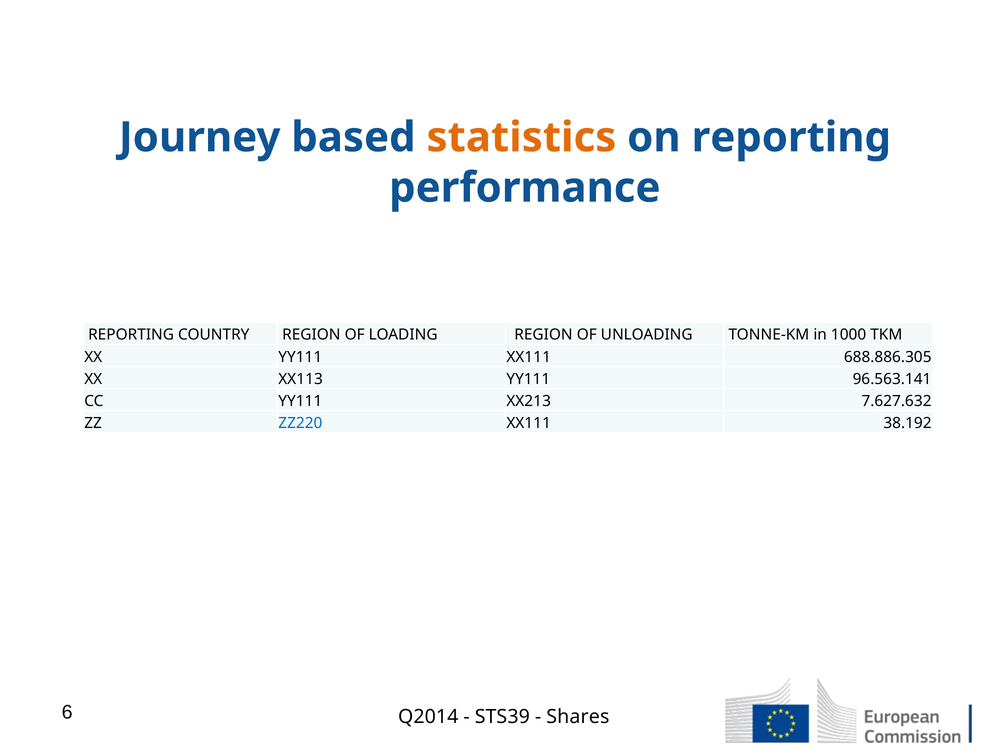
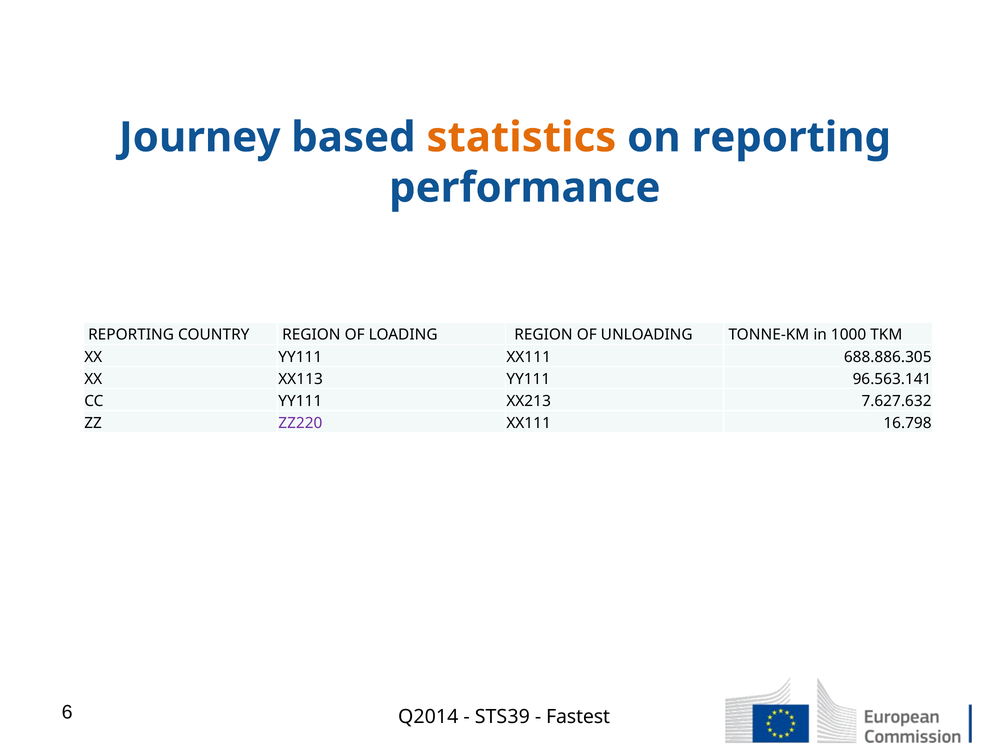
ZZ220 colour: blue -> purple (300, 423)
38.192: 38.192 -> 16.798 (908, 423)
Shares: Shares -> Fastest (578, 717)
